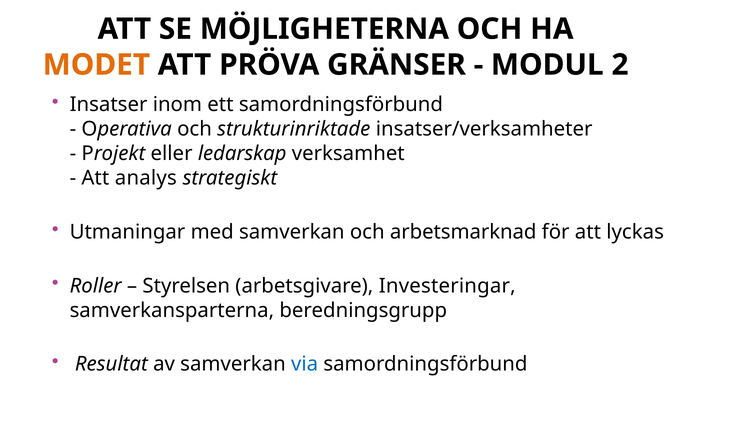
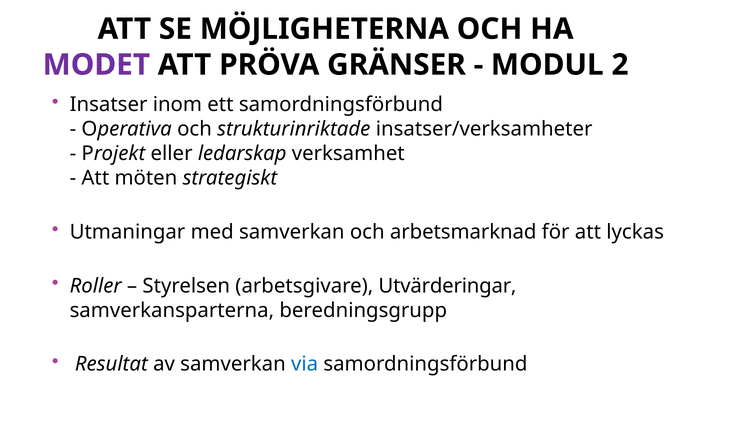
MODET colour: orange -> purple (96, 65)
analys: analys -> möten (146, 178)
Investeringar: Investeringar -> Utvärderingar (447, 286)
